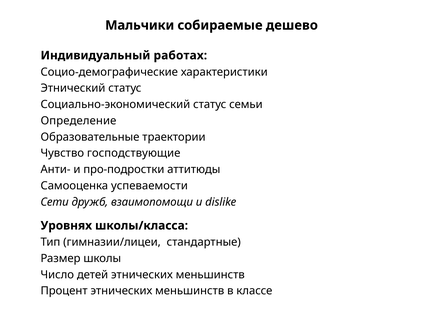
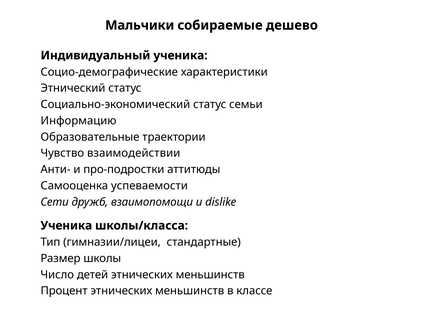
Индивидуальный работах: работах -> ученика (180, 55)
Определение: Определение -> Информацию (79, 121)
господствующие: господствующие -> взаимодействии (134, 153)
Уровнях: Уровнях -> Ученика (66, 226)
